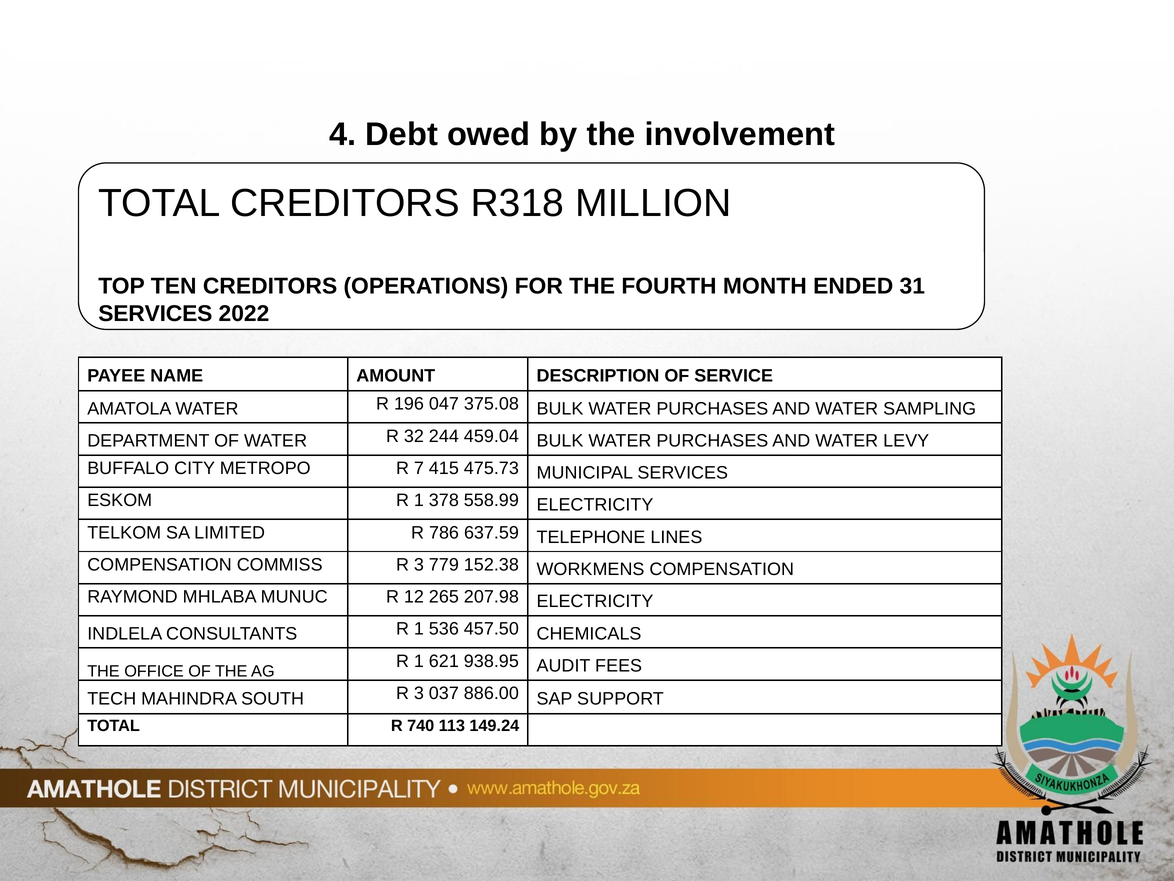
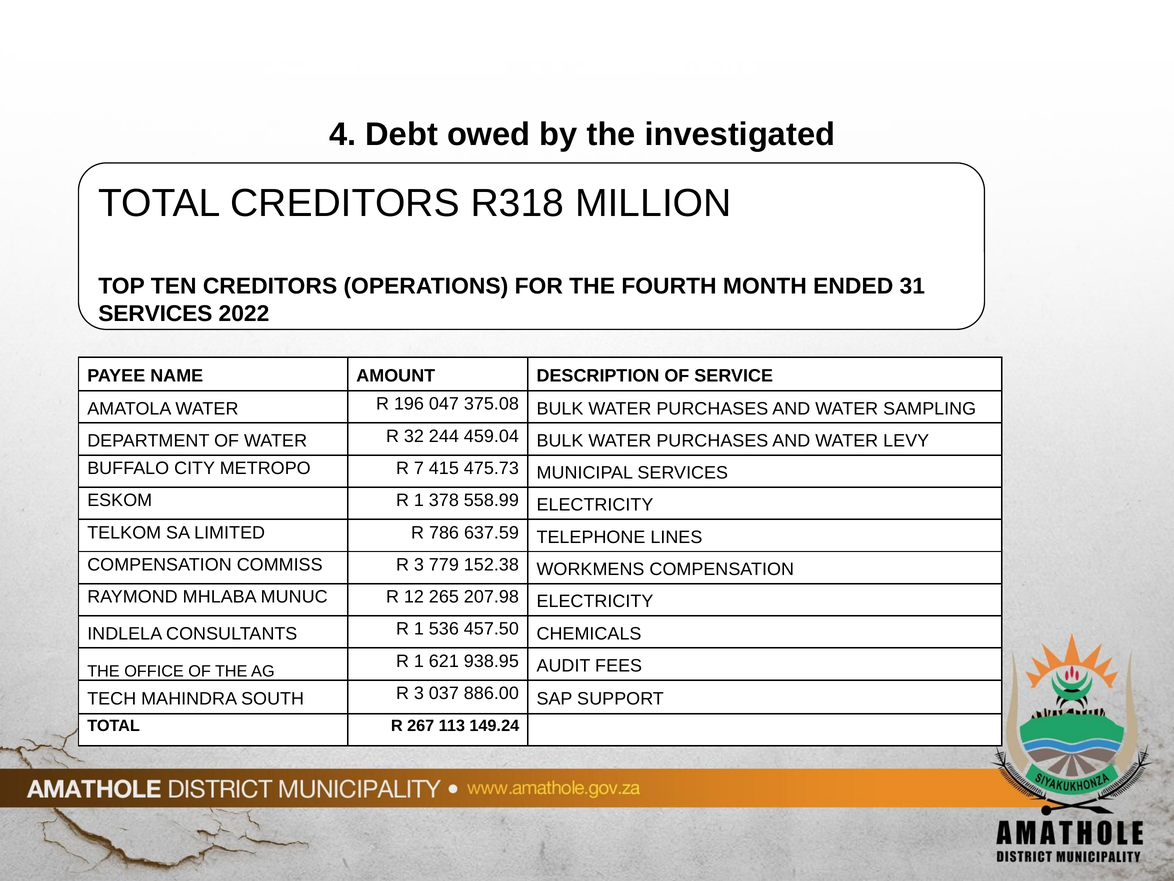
involvement: involvement -> investigated (740, 134)
740: 740 -> 267 (421, 725)
